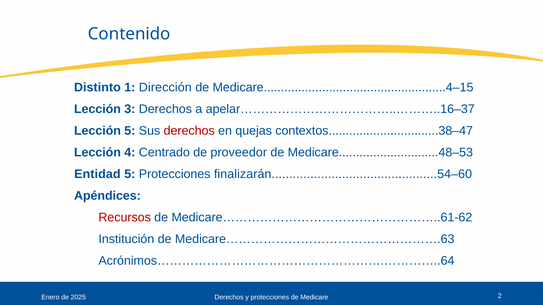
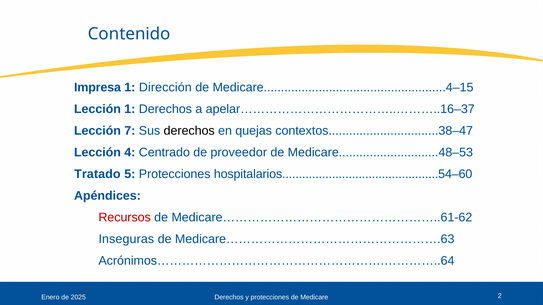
Distinto: Distinto -> Impresa (97, 88)
Lección 3: 3 -> 1 (130, 109)
Lección 5: 5 -> 7 (130, 131)
derechos colour: red -> black (189, 131)
Entidad: Entidad -> Tratado (97, 174)
finalizarán...............................................54–60: finalizarán...............................................54–60 -> hospitalarios...............................................54–60 (343, 174)
Institución: Institución -> Inseguras (126, 240)
